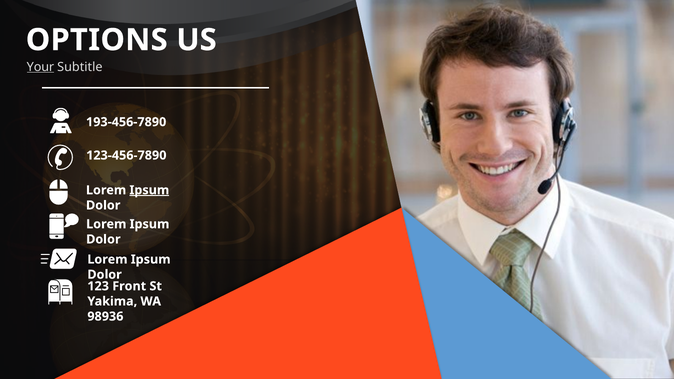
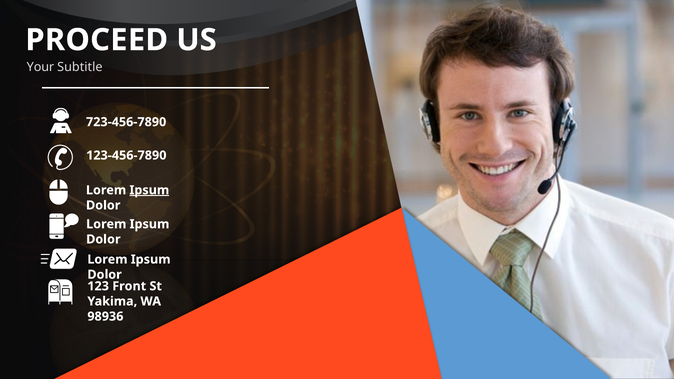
OPTIONS: OPTIONS -> PROCEED (97, 40)
Your underline: present -> none (40, 67)
193-456-7890: 193-456-7890 -> 723-456-7890 (126, 122)
